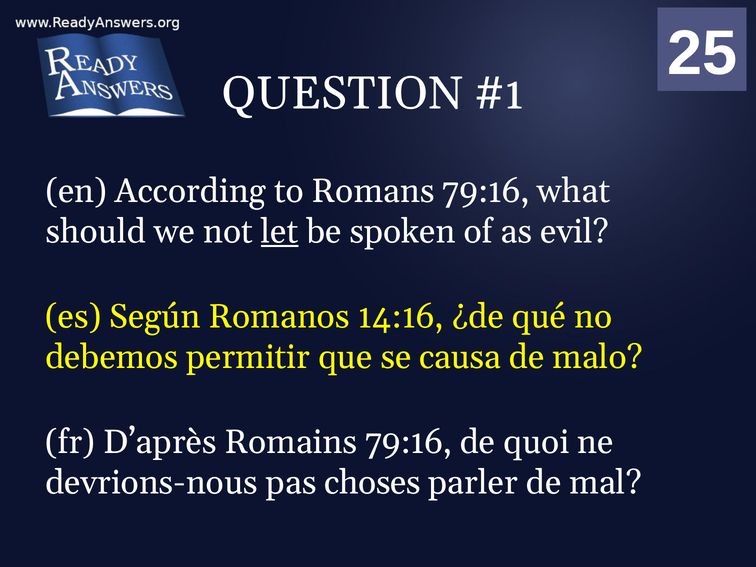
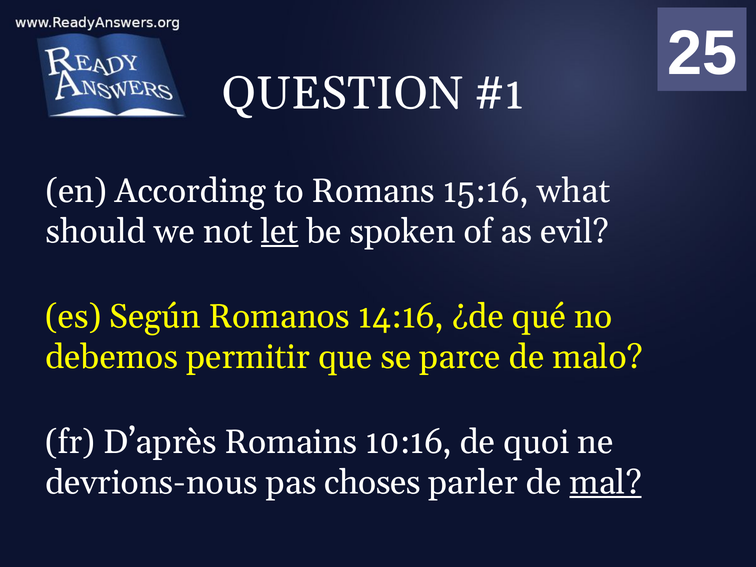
Romans 79:16: 79:16 -> 15:16 (486, 191)
causa: causa -> parce (460, 357)
Romains 79:16: 79:16 -> 10:16 (409, 442)
mal underline: none -> present (606, 482)
